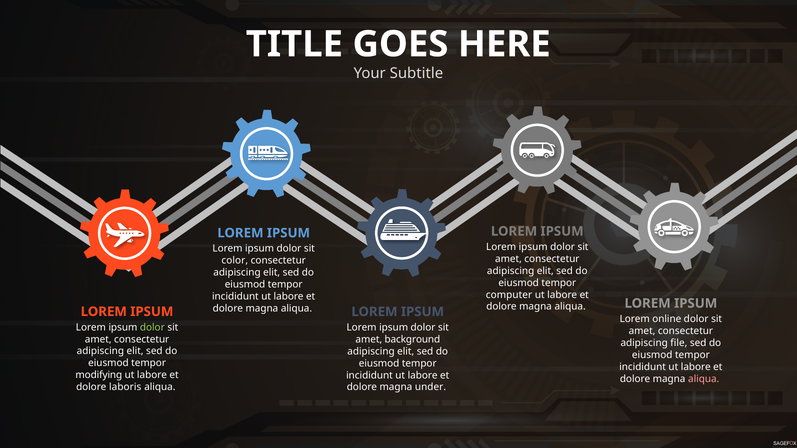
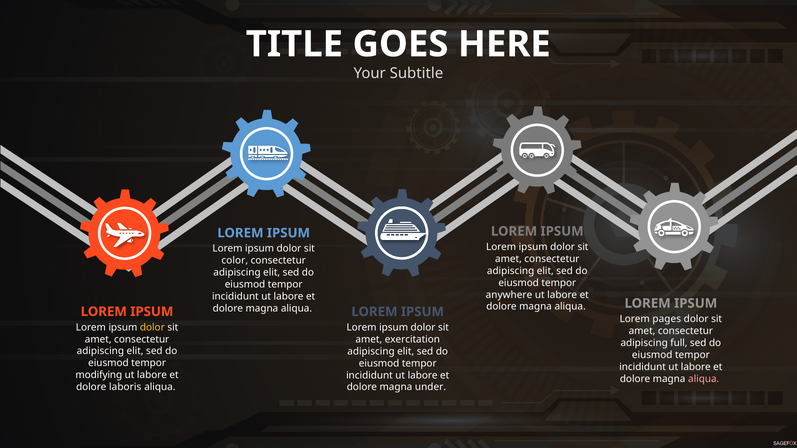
computer: computer -> anywhere (509, 295)
online: online -> pages (667, 319)
dolor colour: light green -> yellow (152, 328)
background: background -> exercitation (412, 340)
file: file -> full (679, 343)
